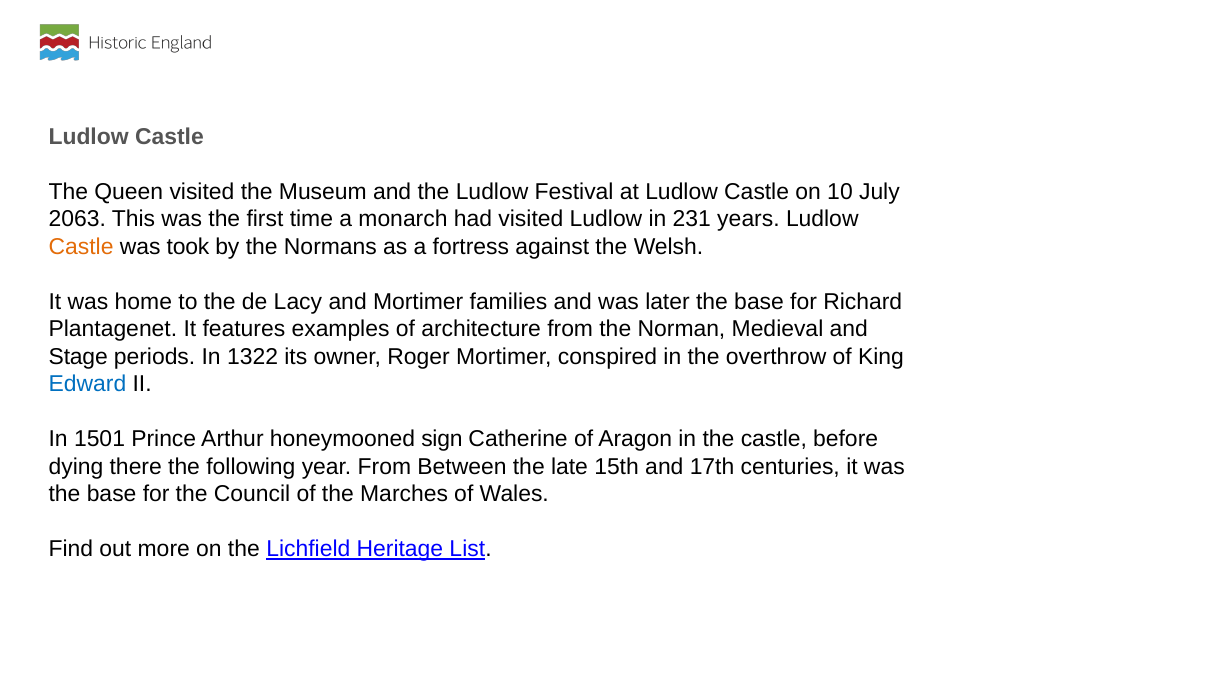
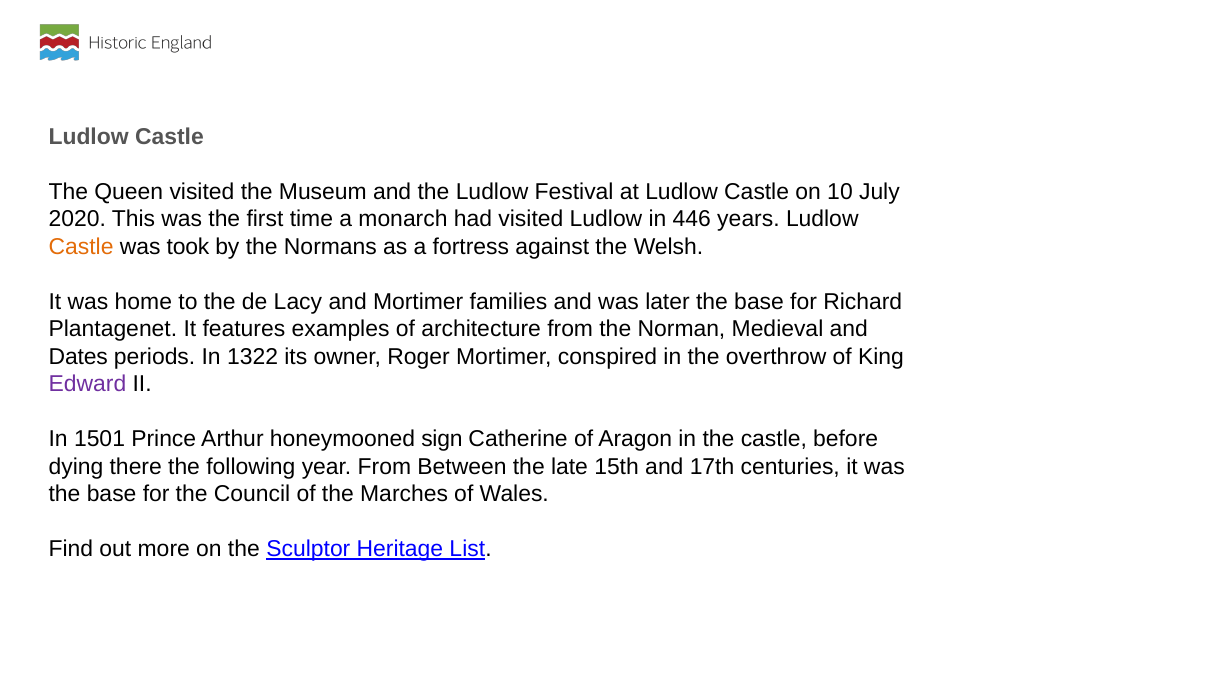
2063: 2063 -> 2020 (77, 219)
231: 231 -> 446 (692, 219)
Stage: Stage -> Dates (78, 357)
Edward colour: blue -> purple (87, 384)
Lichfield: Lichfield -> Sculptor (308, 549)
